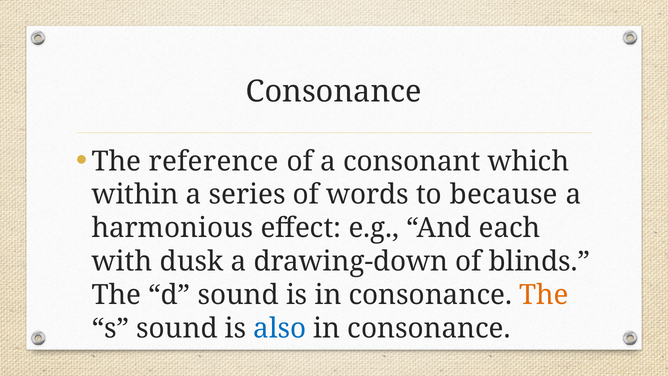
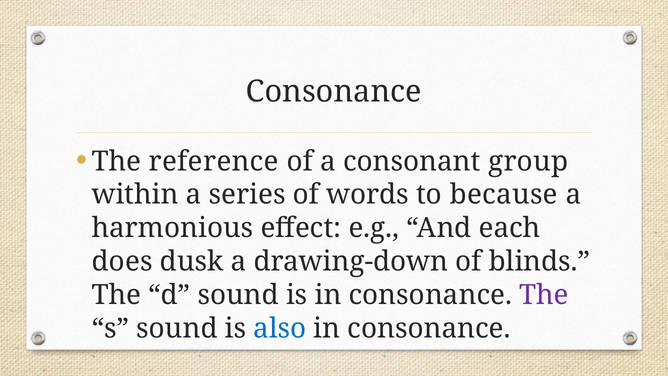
which: which -> group (528, 161)
with: with -> does (122, 261)
The colour: orange -> purple (544, 295)
